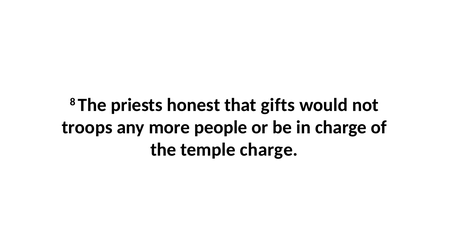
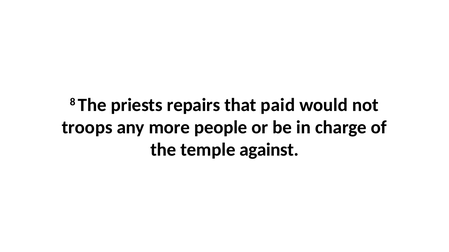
honest: honest -> repairs (194, 105)
gifts: gifts -> paid (278, 105)
temple charge: charge -> against (269, 150)
